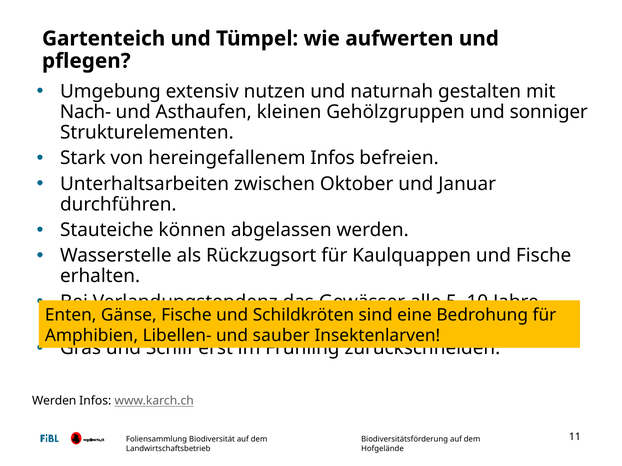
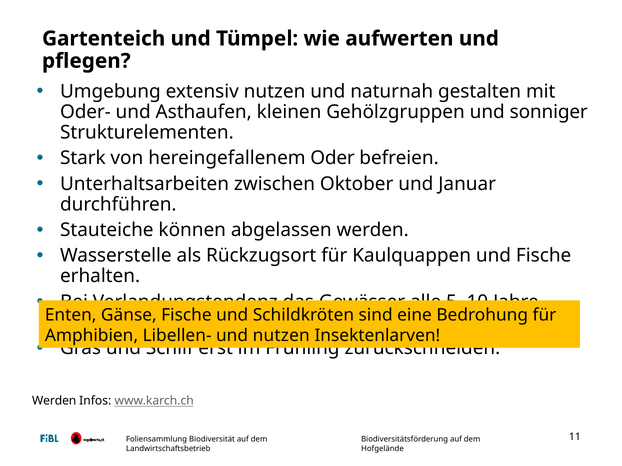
Nach-: Nach- -> Oder- (85, 112)
hereingefallenem Infos: Infos -> Oder (333, 158)
und sauber: sauber -> nutzen (281, 336)
